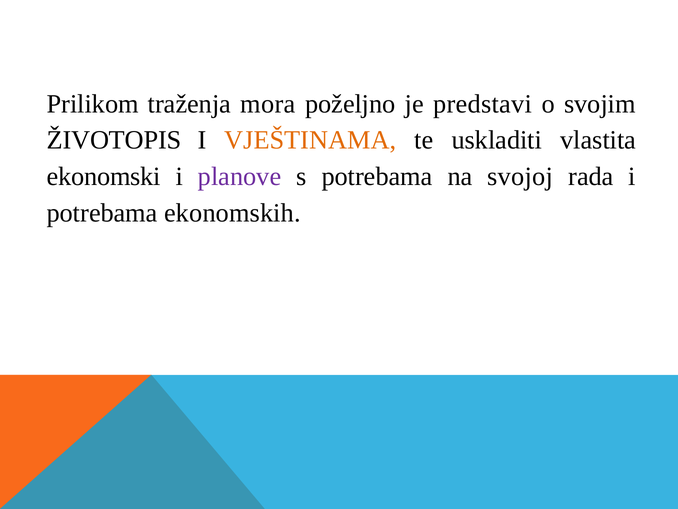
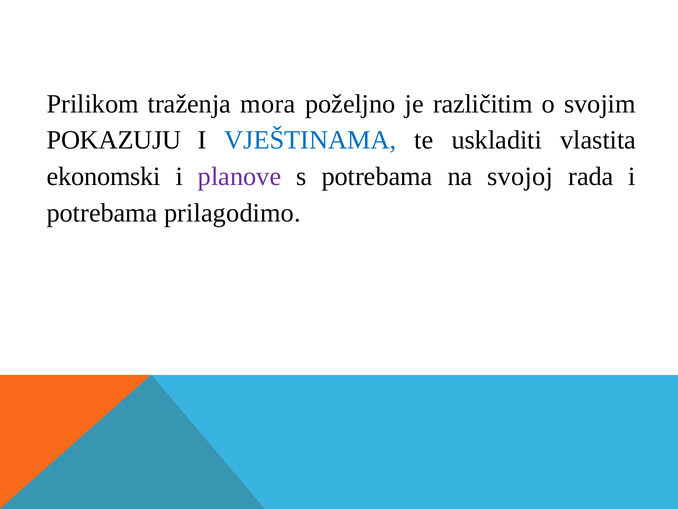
predstavi: predstavi -> različitim (483, 104)
ŽIVOTOPIS: ŽIVOTOPIS -> POKAZUJU (114, 140)
VJEŠTINAMA colour: orange -> blue (310, 140)
ekonomskih: ekonomskih -> prilagodimo (232, 213)
